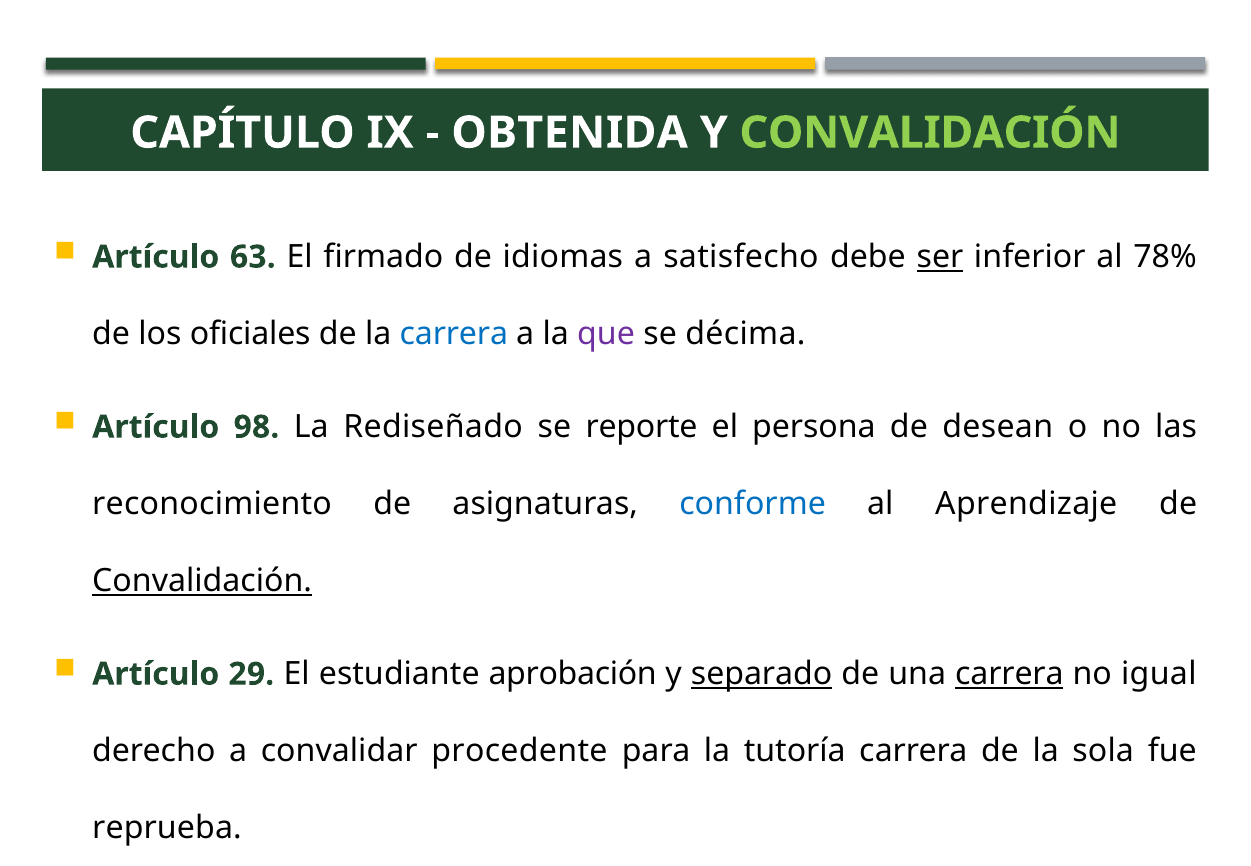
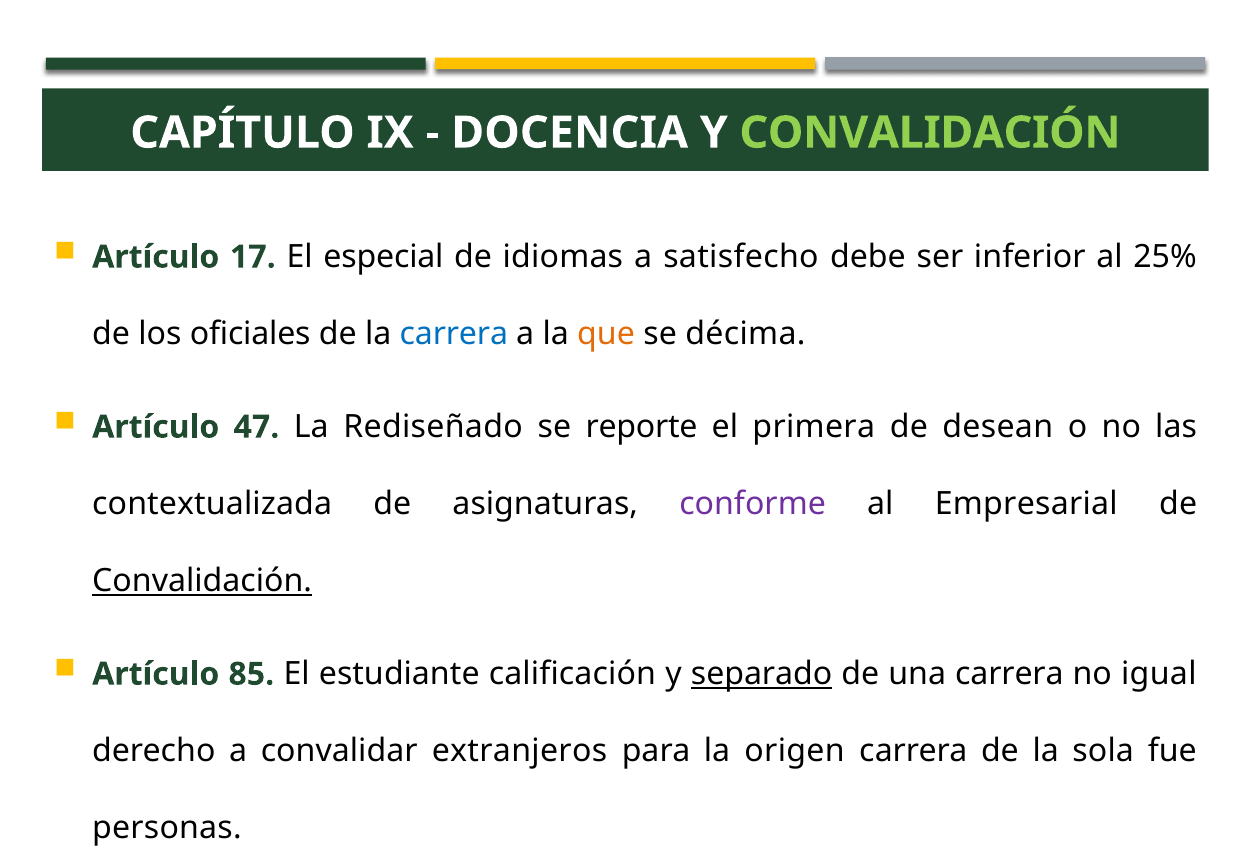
OBTENIDA: OBTENIDA -> DOCENCIA (570, 133)
63: 63 -> 17 (253, 257)
firmado: firmado -> especial (383, 257)
ser underline: present -> none (940, 257)
78%: 78% -> 25% (1165, 257)
que colour: purple -> orange (606, 334)
98: 98 -> 47 (256, 427)
persona: persona -> primera (814, 427)
reconocimiento: reconocimiento -> contextualizada (212, 504)
conforme colour: blue -> purple (753, 504)
Aprendizaje: Aprendizaje -> Empresarial (1026, 504)
29: 29 -> 85 (251, 674)
aprobación: aprobación -> calificación (572, 674)
carrera underline: present -> none (1009, 674)
procedente: procedente -> extranjeros (519, 751)
tutoría: tutoría -> origen (795, 751)
reprueba: reprueba -> personas (167, 828)
